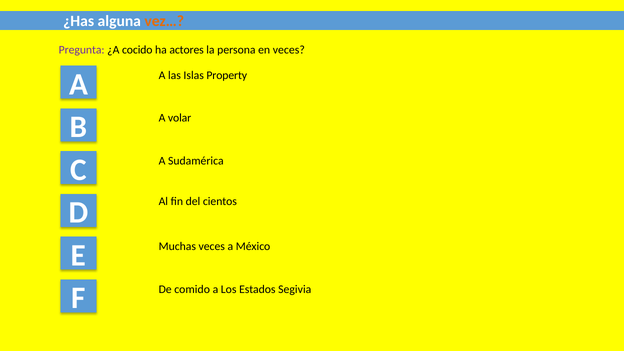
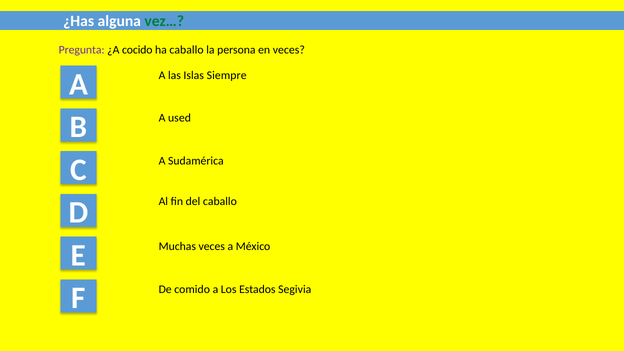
vez… colour: orange -> green (164, 21)
ha actores: actores -> caballo (187, 50)
Property: Property -> Siempre (227, 75)
volar: volar -> used (179, 118)
del cientos: cientos -> caballo (220, 201)
